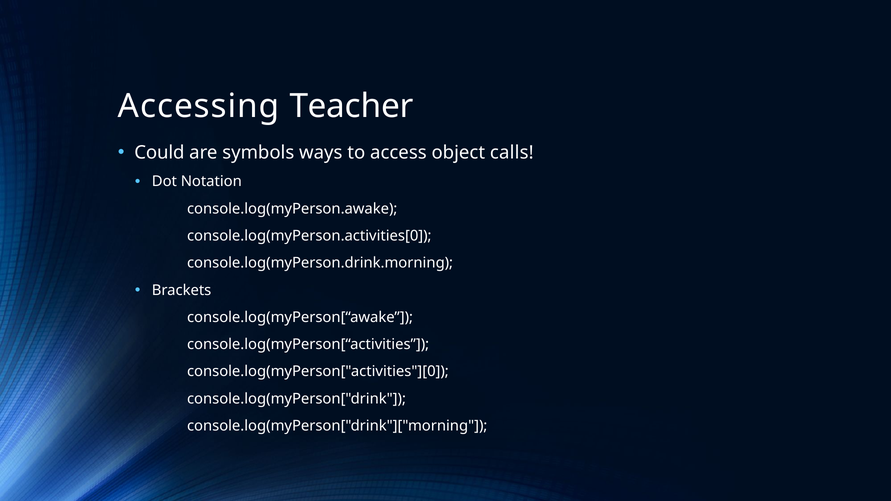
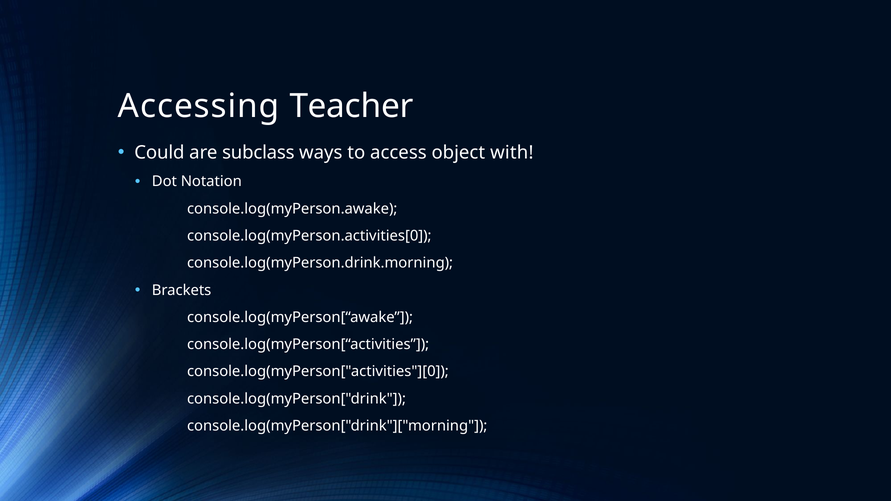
symbols: symbols -> subclass (258, 152)
calls: calls -> with (512, 152)
